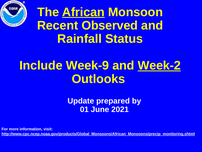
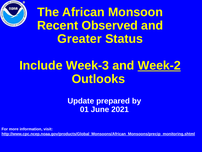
African underline: present -> none (83, 12)
Rainfall: Rainfall -> Greater (79, 39)
Week-9: Week-9 -> Week-3 (87, 65)
